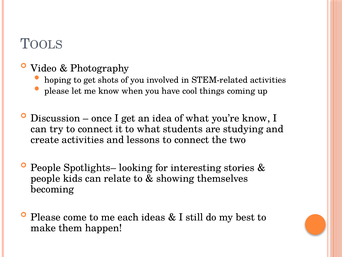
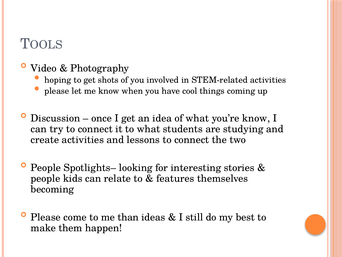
showing: showing -> features (175, 178)
each: each -> than (128, 217)
